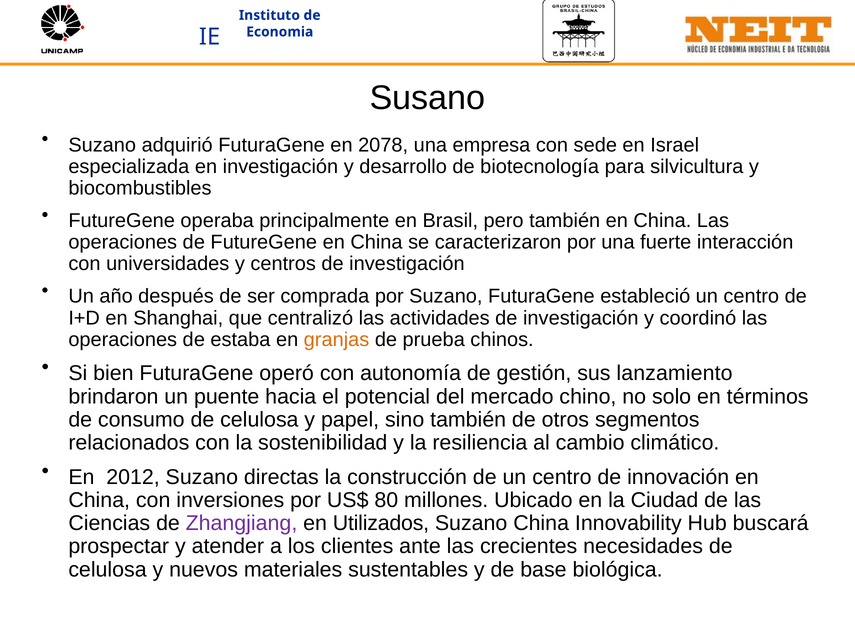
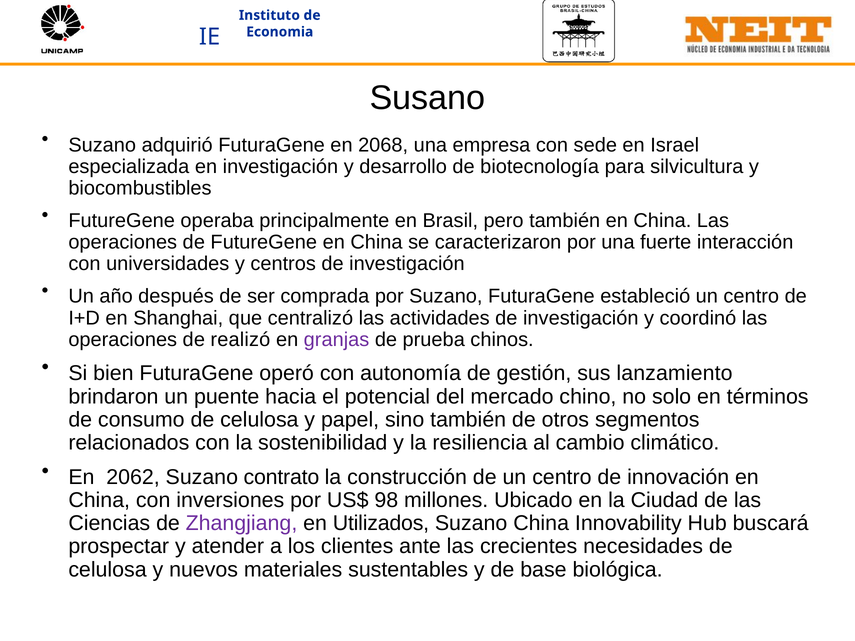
2078: 2078 -> 2068 (383, 145)
estaba: estaba -> realizó (240, 340)
granjas colour: orange -> purple (337, 340)
2012: 2012 -> 2062 (133, 477)
directas: directas -> contrato (281, 477)
80: 80 -> 98 (386, 500)
